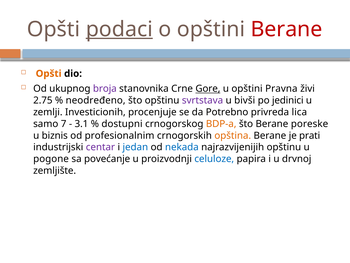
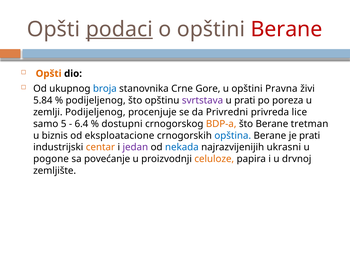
broja colour: purple -> blue (105, 89)
Gore underline: present -> none (208, 89)
2.75: 2.75 -> 5.84 (43, 100)
neodređeno: neodređeno -> podijeljenog (96, 100)
u bivši: bivši -> prati (245, 100)
jedinici: jedinici -> poreza (288, 100)
zemlji Investicionih: Investicionih -> Podijeljenog (95, 112)
Potrebno: Potrebno -> Privredni (227, 112)
lica: lica -> lice (299, 112)
7: 7 -> 5 (64, 124)
3.1: 3.1 -> 6.4 (81, 124)
poreske: poreske -> tretman (310, 124)
profesionalnim: profesionalnim -> eksploatacione (120, 135)
opština colour: orange -> blue (233, 135)
centar colour: purple -> orange (100, 147)
jedan colour: blue -> purple (135, 147)
najrazvijenijih opštinu: opštinu -> ukrasni (284, 147)
celuloze colour: blue -> orange (214, 159)
